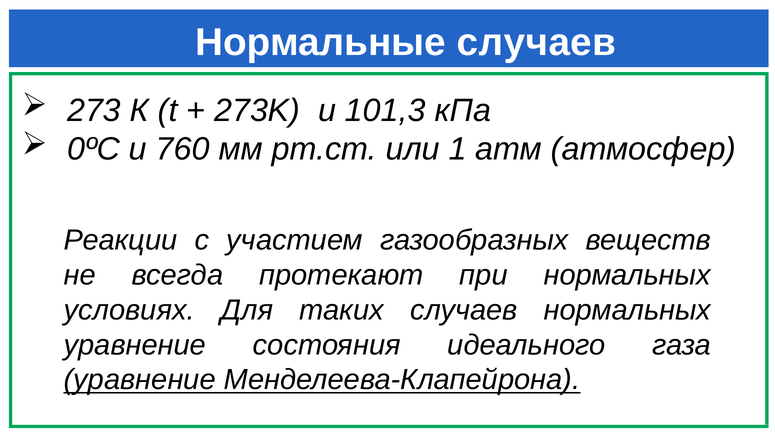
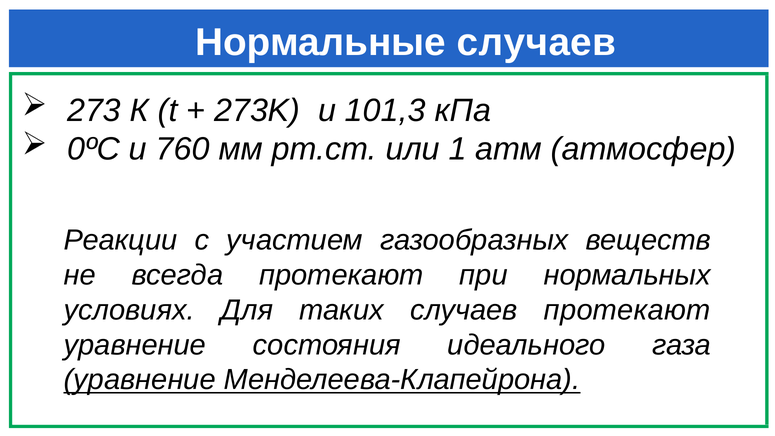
случаев нормальных: нормальных -> протекают (627, 310)
